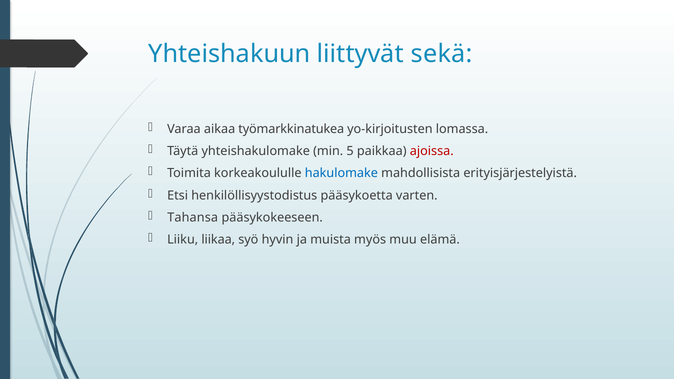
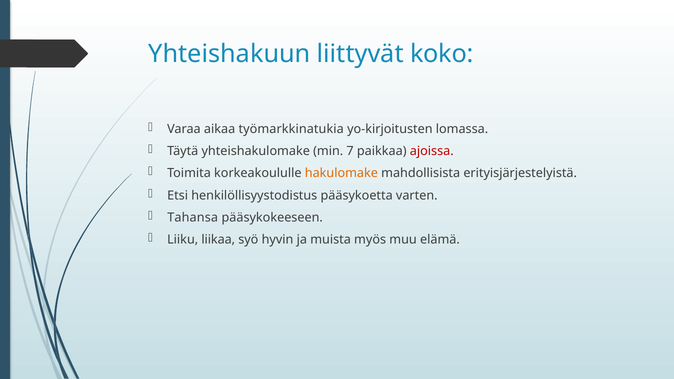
sekä: sekä -> koko (442, 54)
työmarkkinatukea: työmarkkinatukea -> työmarkkinatukia (291, 129)
5: 5 -> 7 (350, 151)
hakulomake colour: blue -> orange (341, 173)
